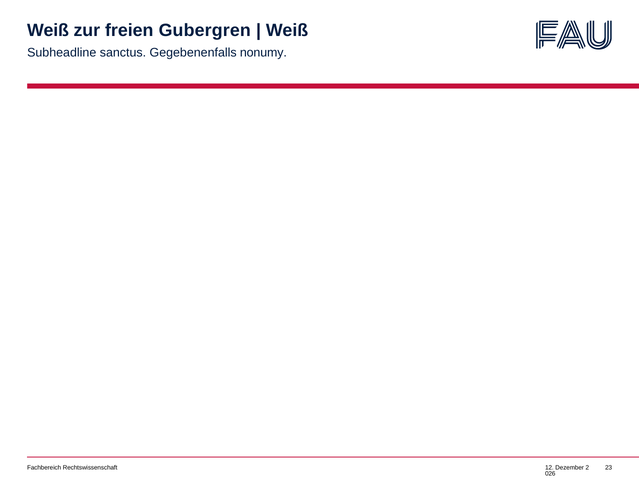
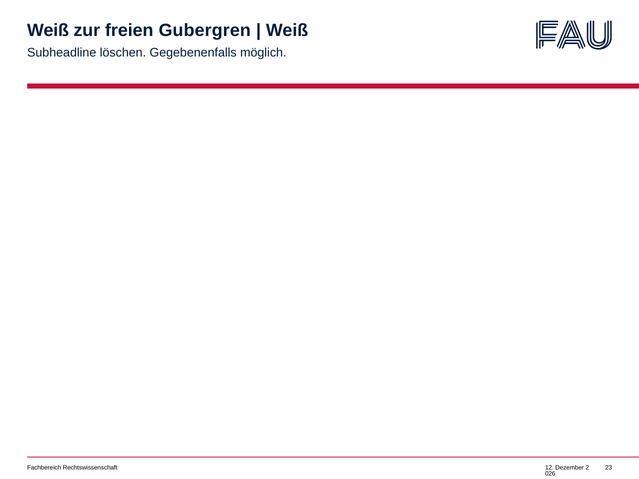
sanctus: sanctus -> löschen (123, 53)
nonumy: nonumy -> möglich (263, 53)
